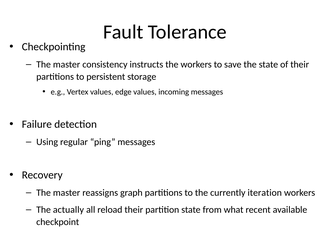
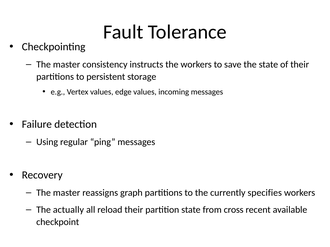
iteration: iteration -> specifies (265, 193)
what: what -> cross (234, 210)
